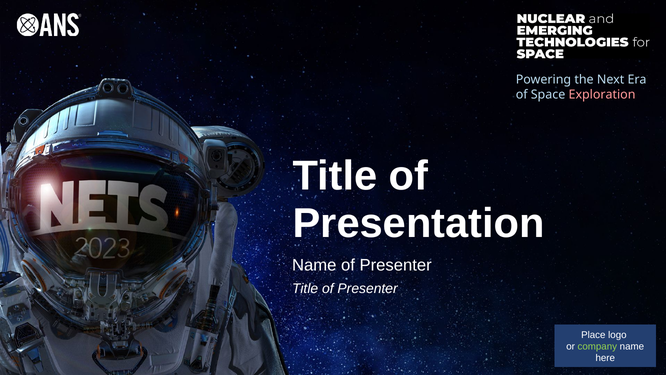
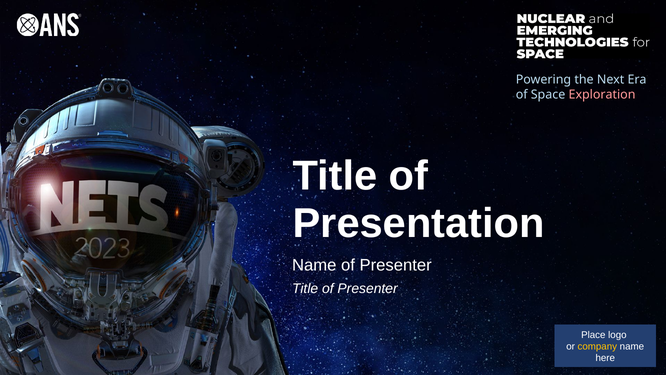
company colour: light green -> yellow (597, 346)
